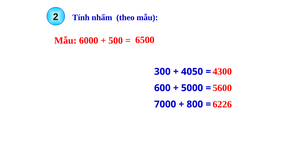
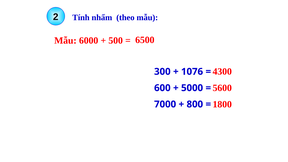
4050: 4050 -> 1076 (192, 72)
6226: 6226 -> 1800 (222, 104)
